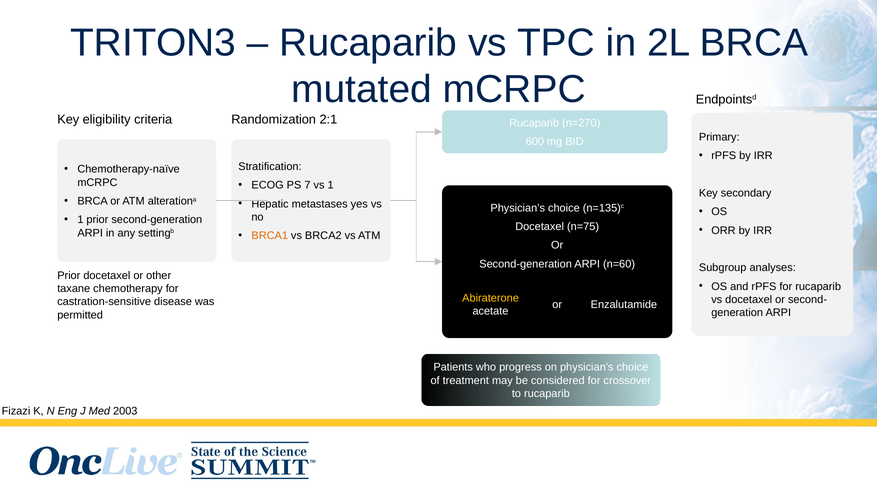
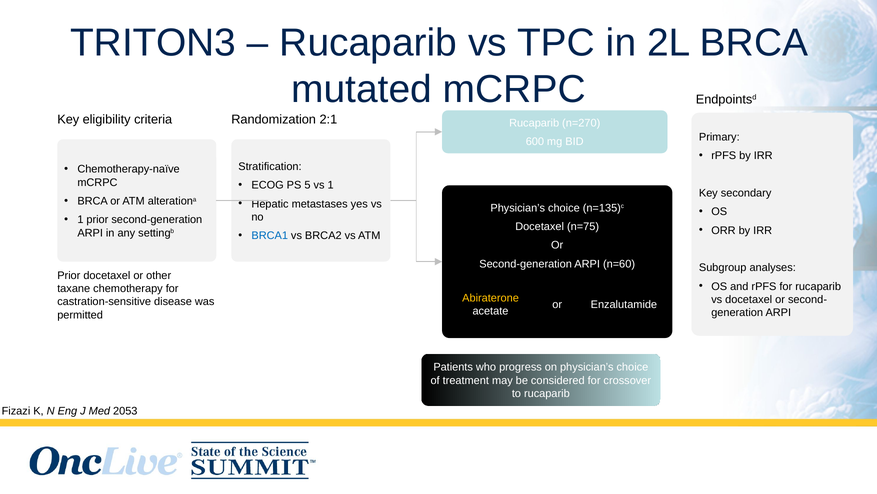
7: 7 -> 5 (307, 185)
BRCA1 colour: orange -> blue (270, 236)
2003: 2003 -> 2053 (125, 411)
